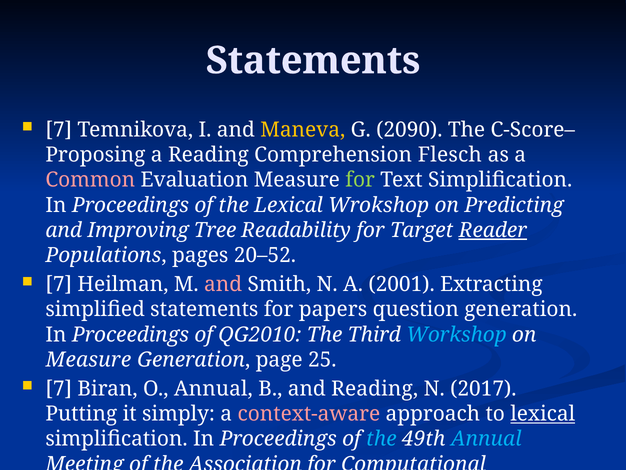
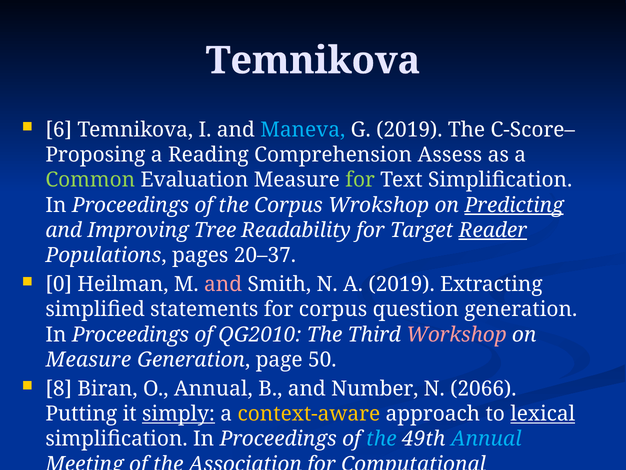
Statements: Statements -> Temnikova (313, 61)
7: 7 -> 6 (59, 130)
Maneva colour: yellow -> light blue (303, 130)
G 2090: 2090 -> 2019 (409, 130)
Flesch: Flesch -> Assess (450, 155)
Common colour: pink -> light green (90, 180)
the Lexical: Lexical -> Corpus (288, 205)
Predicting underline: none -> present (514, 205)
20–52: 20–52 -> 20–37 (265, 255)
7: 7 -> 0 (59, 284)
A 2001: 2001 -> 2019 (402, 284)
for papers: papers -> corpus (333, 309)
Workshop colour: light blue -> pink (456, 334)
25: 25 -> 50 (322, 359)
7: 7 -> 8 (59, 389)
and Reading: Reading -> Number (375, 389)
2017: 2017 -> 2066 (483, 389)
simply underline: none -> present (179, 414)
context-aware colour: pink -> yellow (309, 414)
